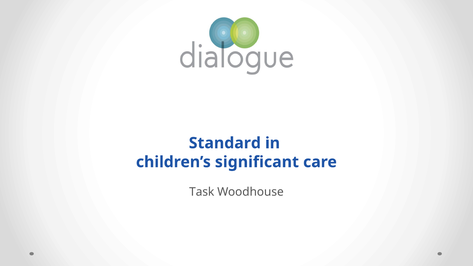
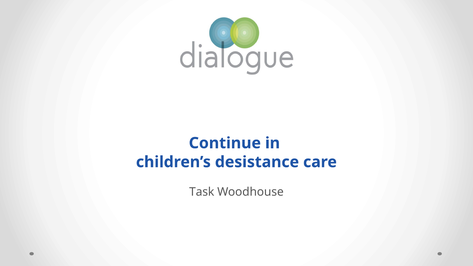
Standard: Standard -> Continue (225, 143)
significant: significant -> desistance (257, 162)
